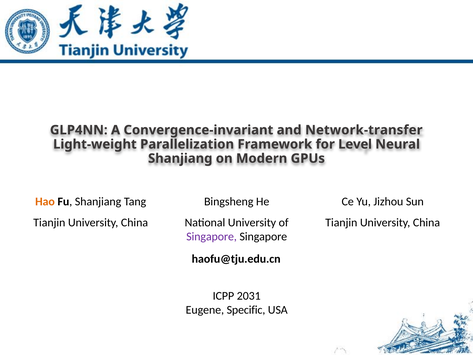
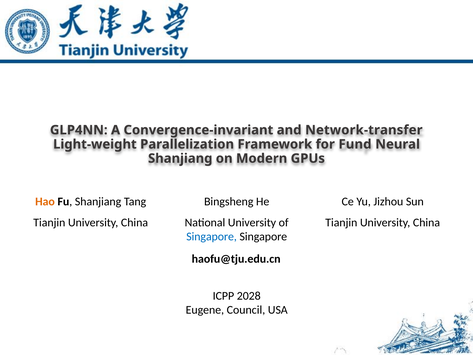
Level: Level -> Fund (355, 144)
Singapore colour: purple -> blue (212, 237)
2031: 2031 -> 2028 (249, 296)
Specific: Specific -> Council (246, 310)
